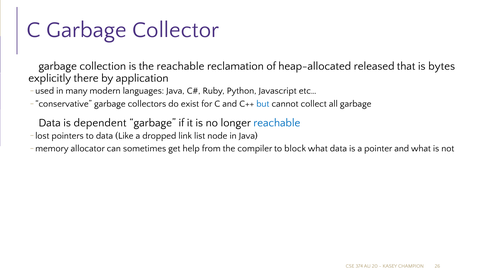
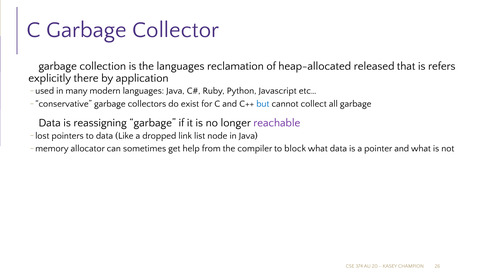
the reachable: reachable -> languages (181, 66)
bytes: bytes -> refers (442, 66)
dependent: dependent -> reassigning (100, 123)
reachable colour: blue -> purple (277, 123)
